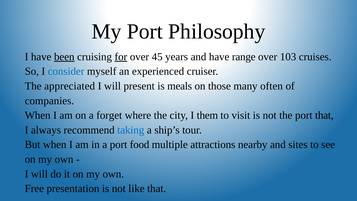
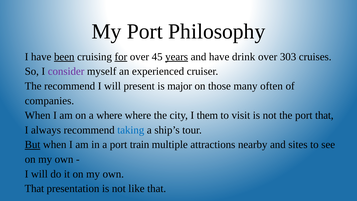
years underline: none -> present (177, 57)
range: range -> drink (244, 57)
103: 103 -> 303 (288, 57)
consider colour: blue -> purple (66, 71)
The appreciated: appreciated -> recommend (70, 86)
meals: meals -> major (180, 86)
a forget: forget -> where (109, 115)
But underline: none -> present (33, 145)
food: food -> train (140, 145)
Free: Free -> That (34, 188)
